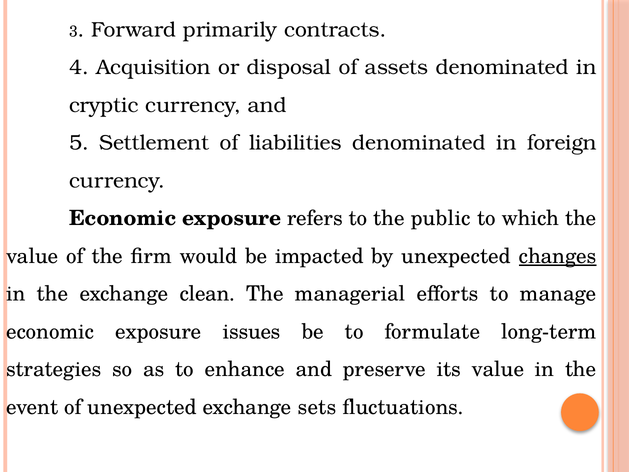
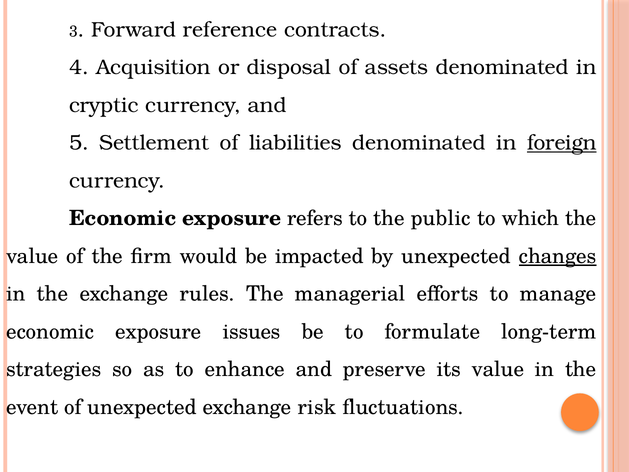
primarily: primarily -> reference (230, 30)
foreign underline: none -> present (562, 143)
clean: clean -> rules (207, 294)
sets: sets -> risk (317, 407)
